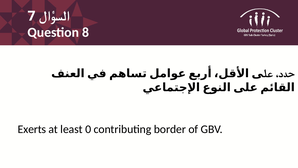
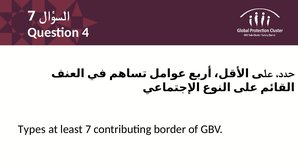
8: 8 -> 4 (86, 32)
Exerts: Exerts -> Types (32, 129)
least 0: 0 -> 7 (88, 129)
